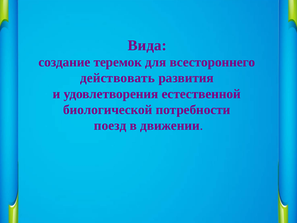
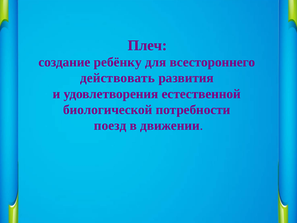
Вида: Вида -> Плеч (147, 45)
теремок: теремок -> ребёнку (118, 62)
